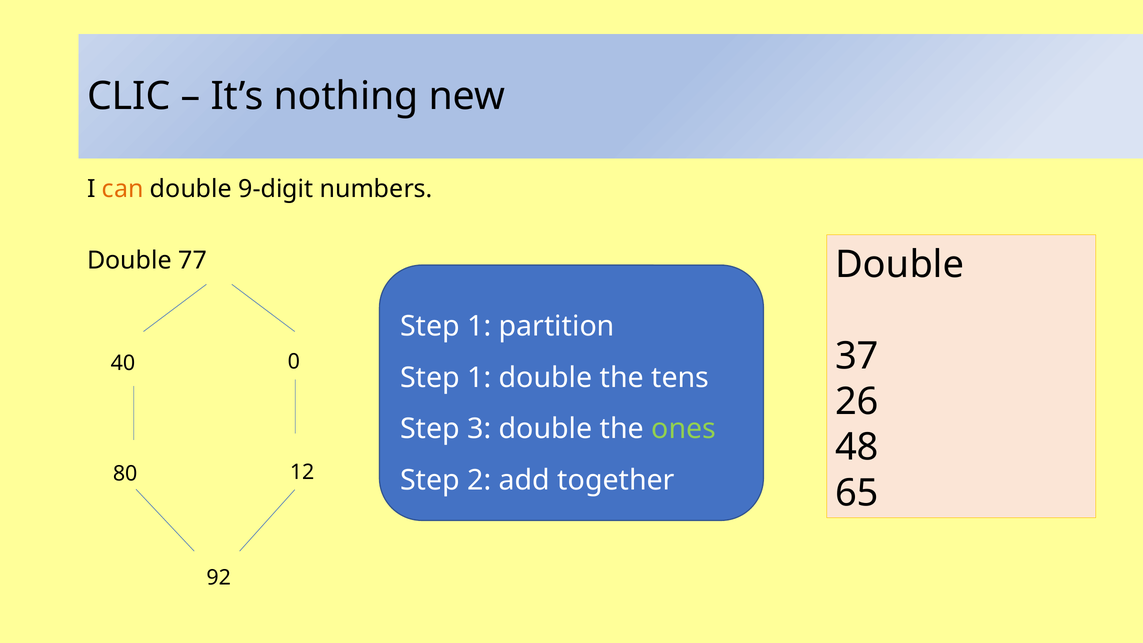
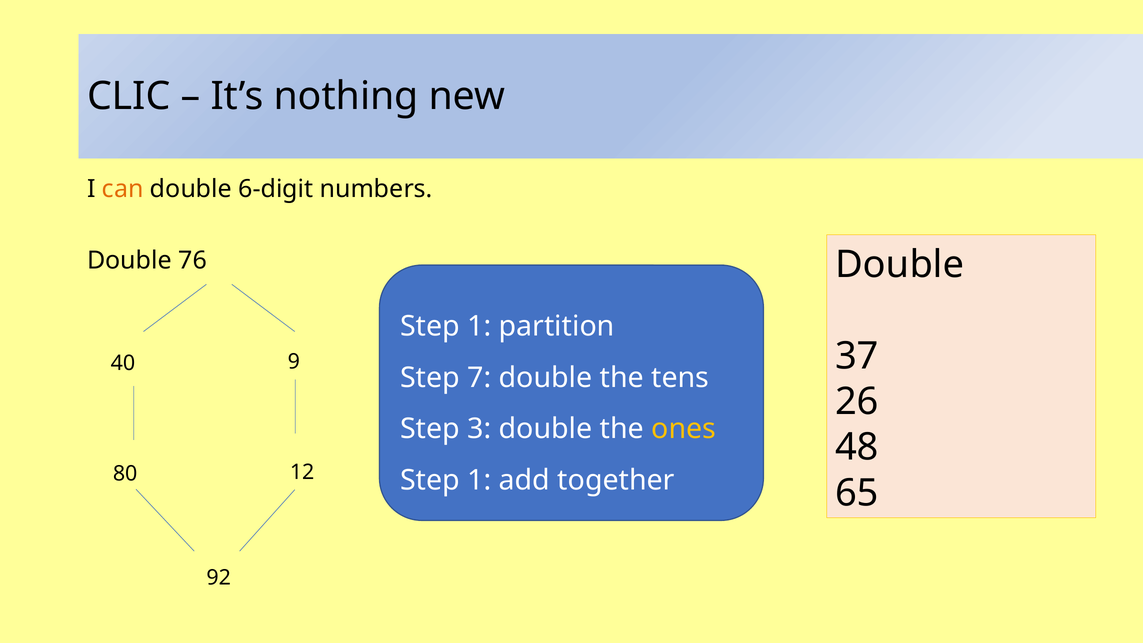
9-digit: 9-digit -> 6-digit (276, 189)
77: 77 -> 76 (193, 261)
0: 0 -> 9 (294, 362)
1: 1 -> 7 (479, 378)
ones colour: light green -> yellow (684, 429)
2: 2 -> 1 (479, 480)
